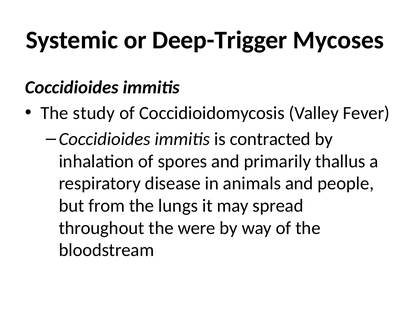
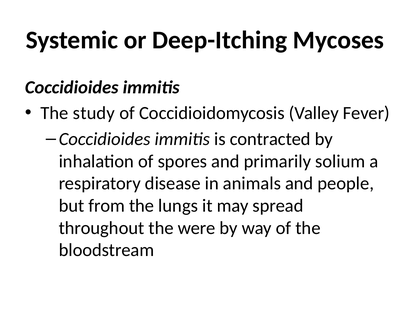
Deep-Trigger: Deep-Trigger -> Deep-Itching (220, 40)
thallus: thallus -> solium (340, 161)
